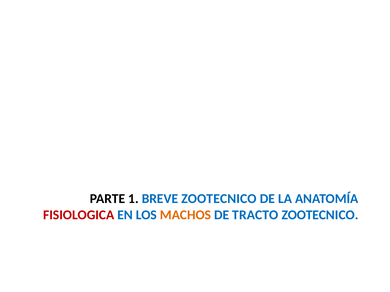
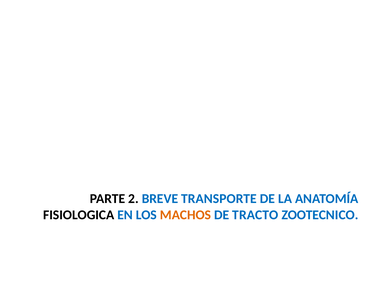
1: 1 -> 2 (133, 199)
BREVE ZOOTECNICO: ZOOTECNICO -> TRANSPORTE (219, 199)
FISIOLOGICA colour: red -> black (79, 215)
